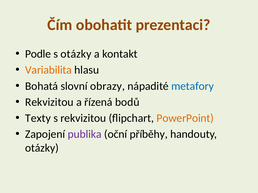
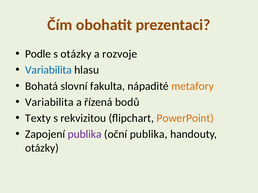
kontakt: kontakt -> rozvoje (120, 54)
Variabilita colour: orange -> blue (49, 70)
obrazy: obrazy -> fakulta (108, 86)
metafory colour: blue -> orange (193, 86)
Rekvizitou: Rekvizitou -> Variabilita (49, 102)
oční příběhy: příběhy -> publika (149, 134)
